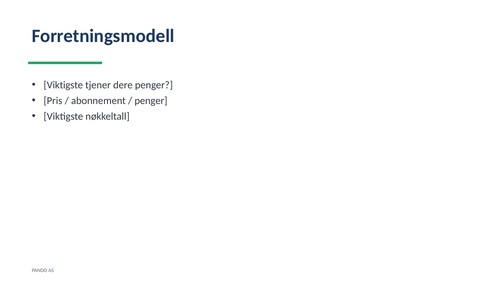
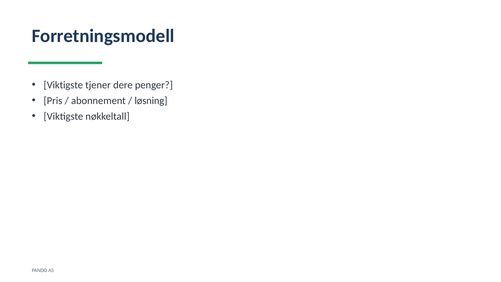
penger: penger -> løsning (151, 101)
